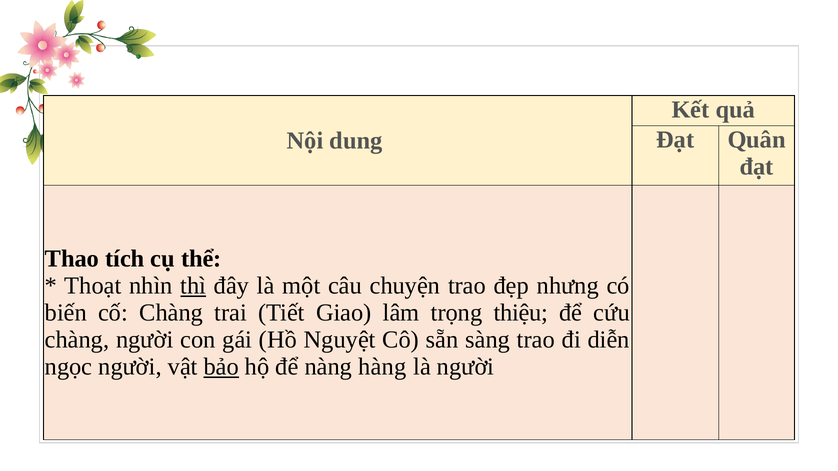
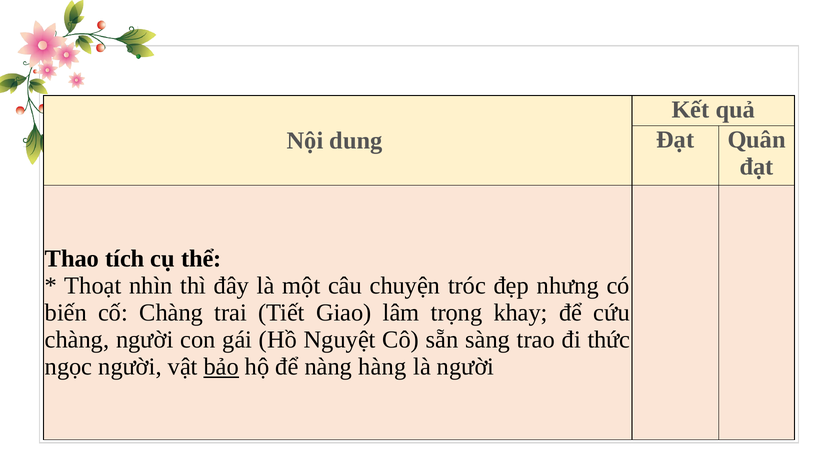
thì underline: present -> none (193, 286)
chuyện trao: trao -> tróc (467, 286)
thiệu: thiệu -> khay (521, 313)
diễn: diễn -> thức (609, 340)
